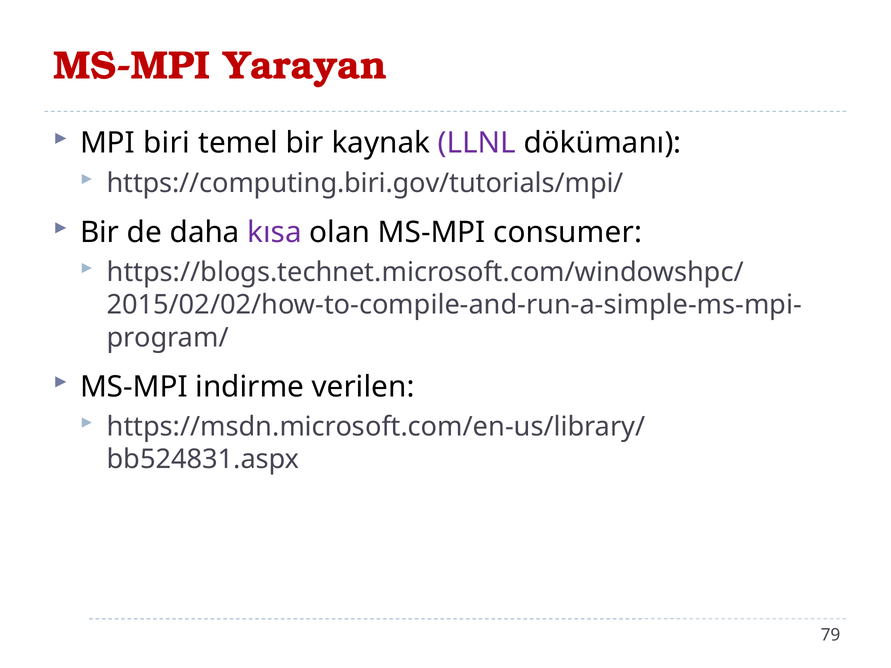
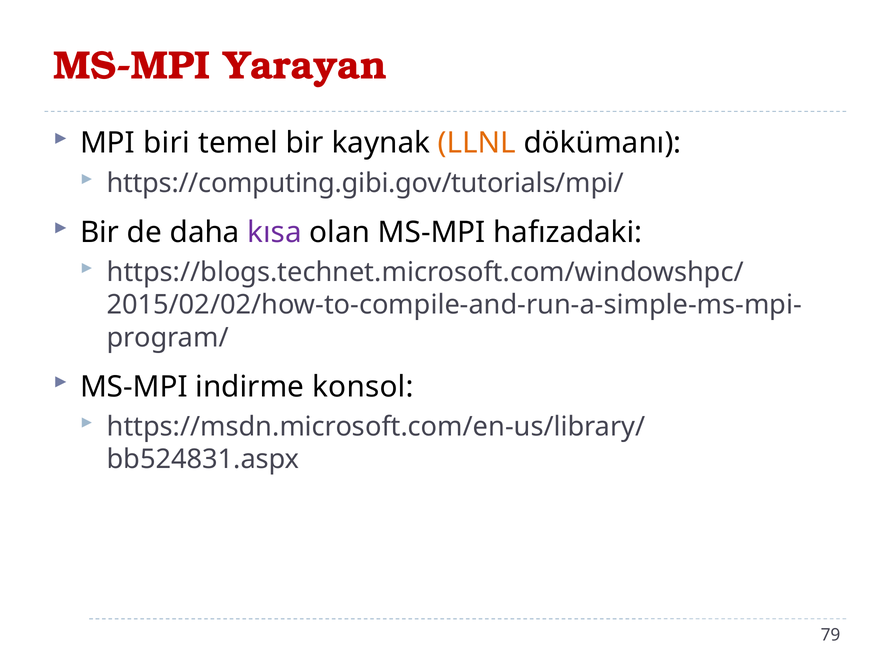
LLNL colour: purple -> orange (477, 143)
https://computing.biri.gov/tutorials/mpi/: https://computing.biri.gov/tutorials/mpi/ -> https://computing.gibi.gov/tutorials/mpi/ (365, 183)
consumer: consumer -> hafızadaki (568, 232)
verilen: verilen -> konsol (363, 387)
